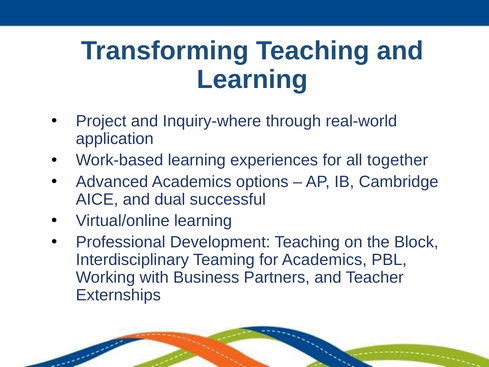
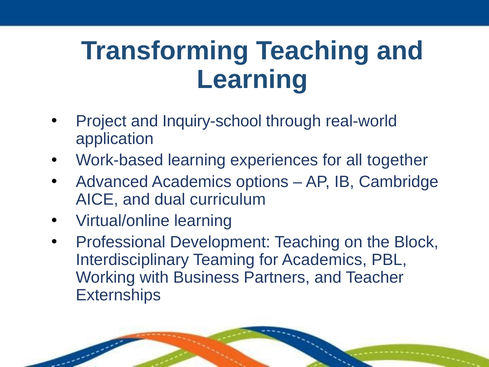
Inquiry-where: Inquiry-where -> Inquiry-school (212, 121)
successful: successful -> curriculum (228, 199)
